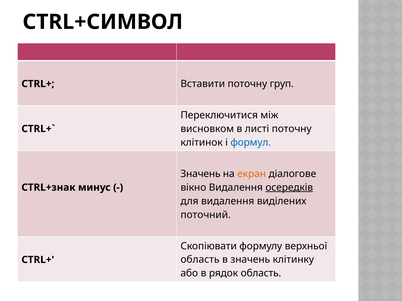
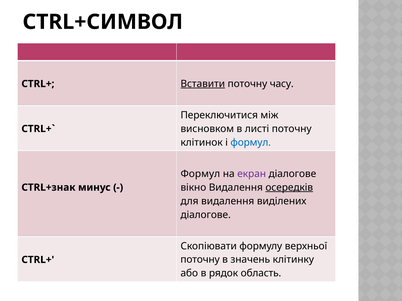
Вставити underline: none -> present (203, 84)
груп: груп -> часу (282, 84)
Значень: Значень -> Формул (200, 174)
екран colour: orange -> purple (252, 174)
поточний: поточний -> діалогове (206, 215)
область: область -> поточну (200, 260)
